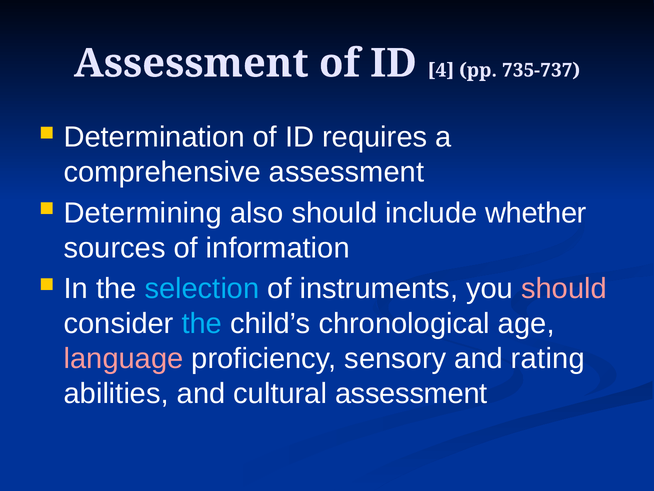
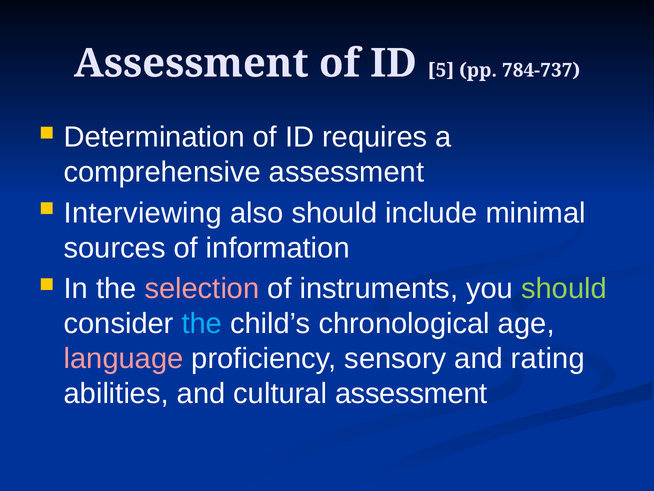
4: 4 -> 5 (441, 70)
735-737: 735-737 -> 784-737 (541, 70)
Determining: Determining -> Interviewing (143, 213)
whether: whether -> minimal (536, 213)
selection colour: light blue -> pink (202, 288)
should colour: pink -> light green (564, 288)
